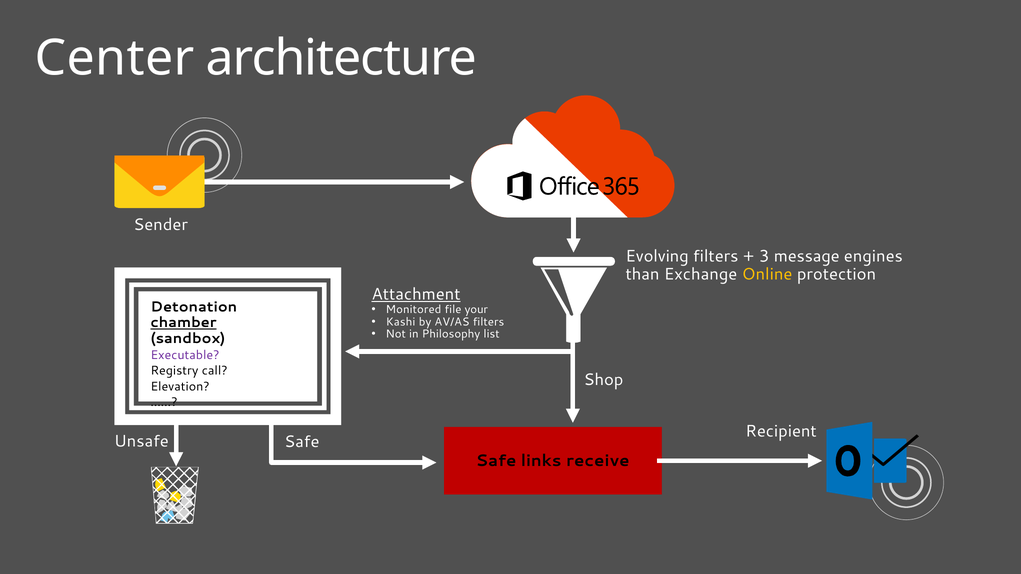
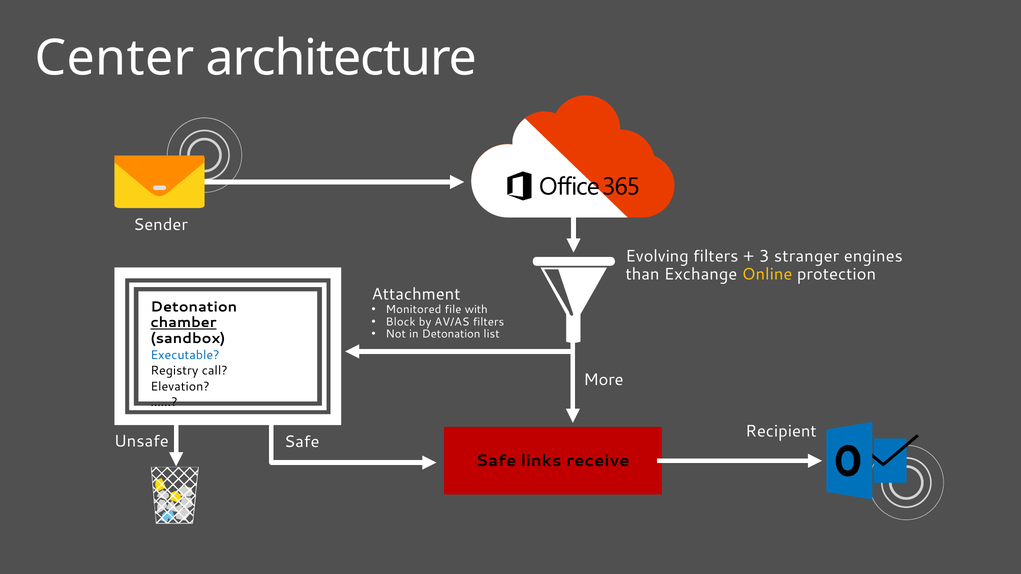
message: message -> stranger (807, 256)
Attachment underline: present -> none (416, 294)
your: your -> with (476, 309)
Kashi: Kashi -> Block (401, 322)
in Philosophy: Philosophy -> Detonation (451, 334)
Executable colour: purple -> blue (185, 355)
Shop: Shop -> More (604, 380)
